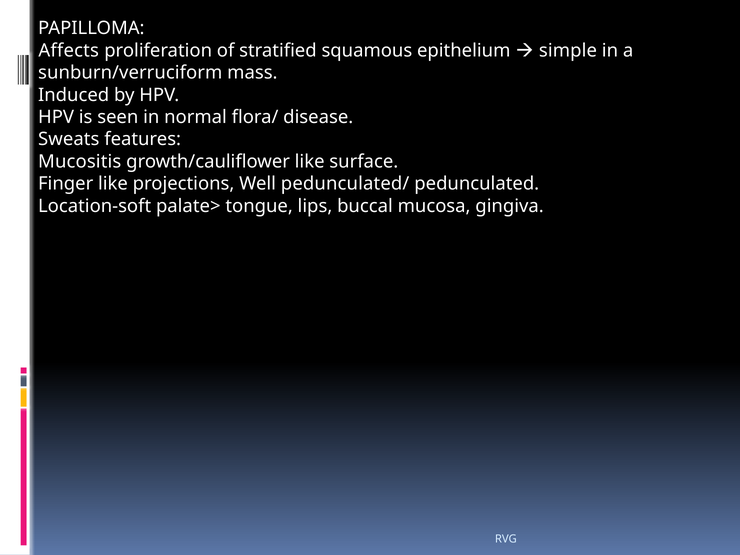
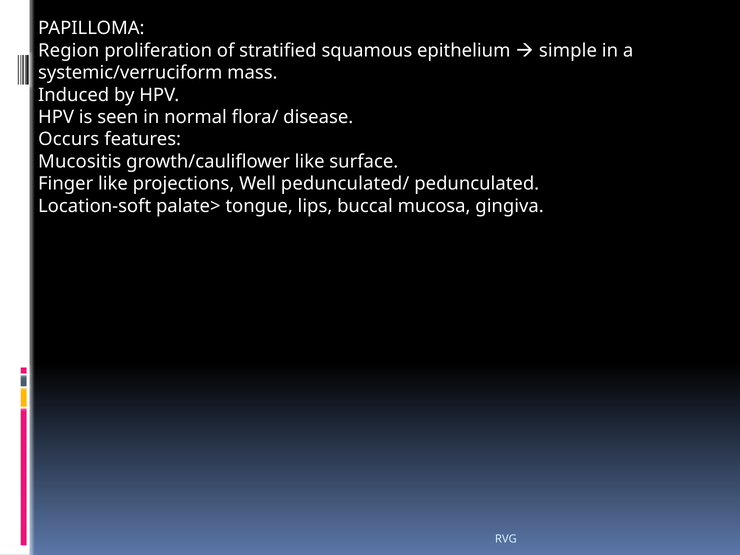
Affects: Affects -> Region (69, 51)
sunburn/verruciform: sunburn/verruciform -> systemic/verruciform (130, 73)
Sweats: Sweats -> Occurs (69, 139)
